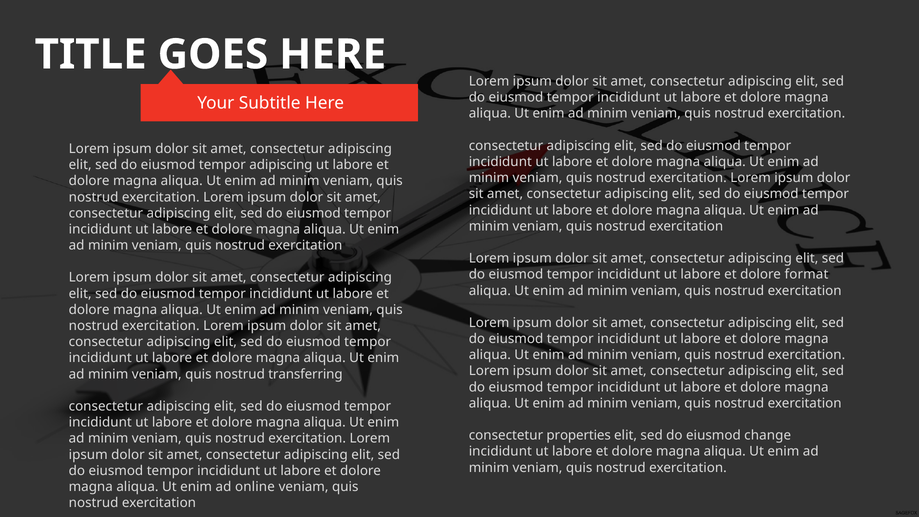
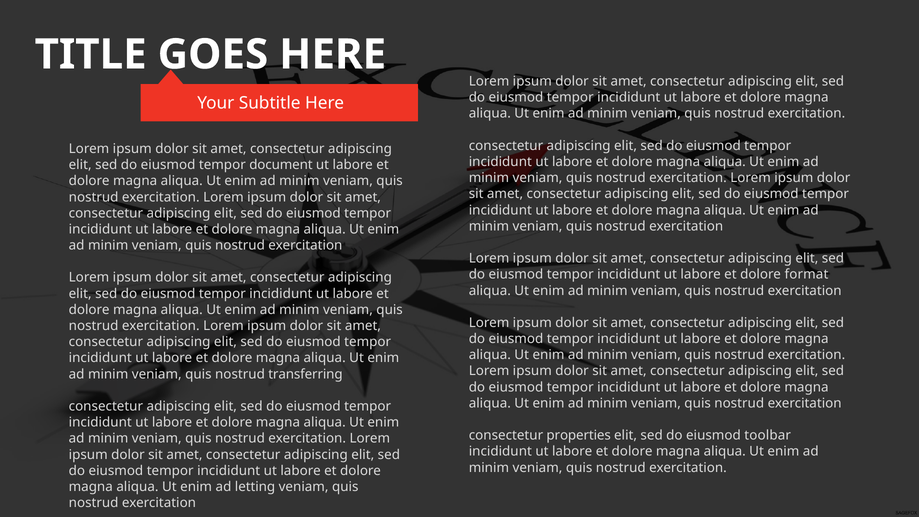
tempor adipiscing: adipiscing -> document (281, 165)
change: change -> toolbar (768, 435)
online: online -> letting (255, 487)
